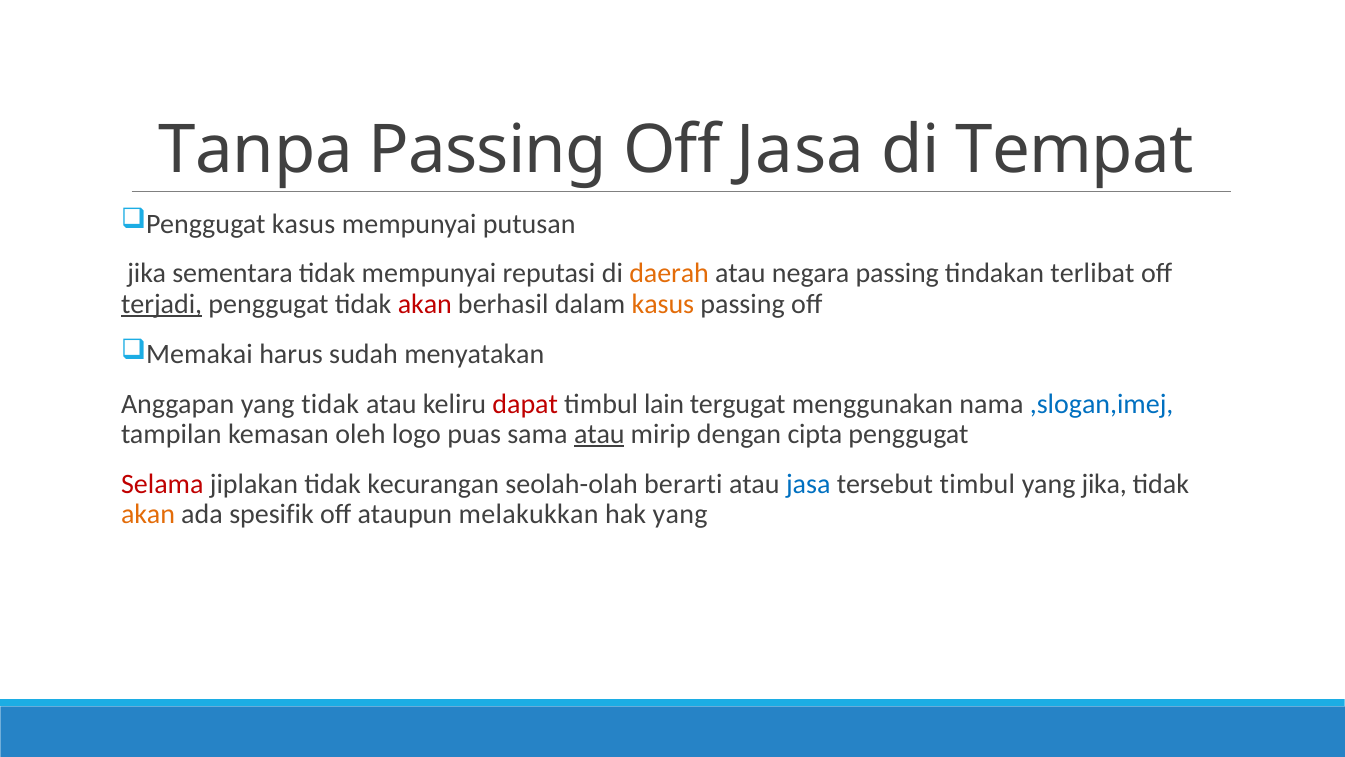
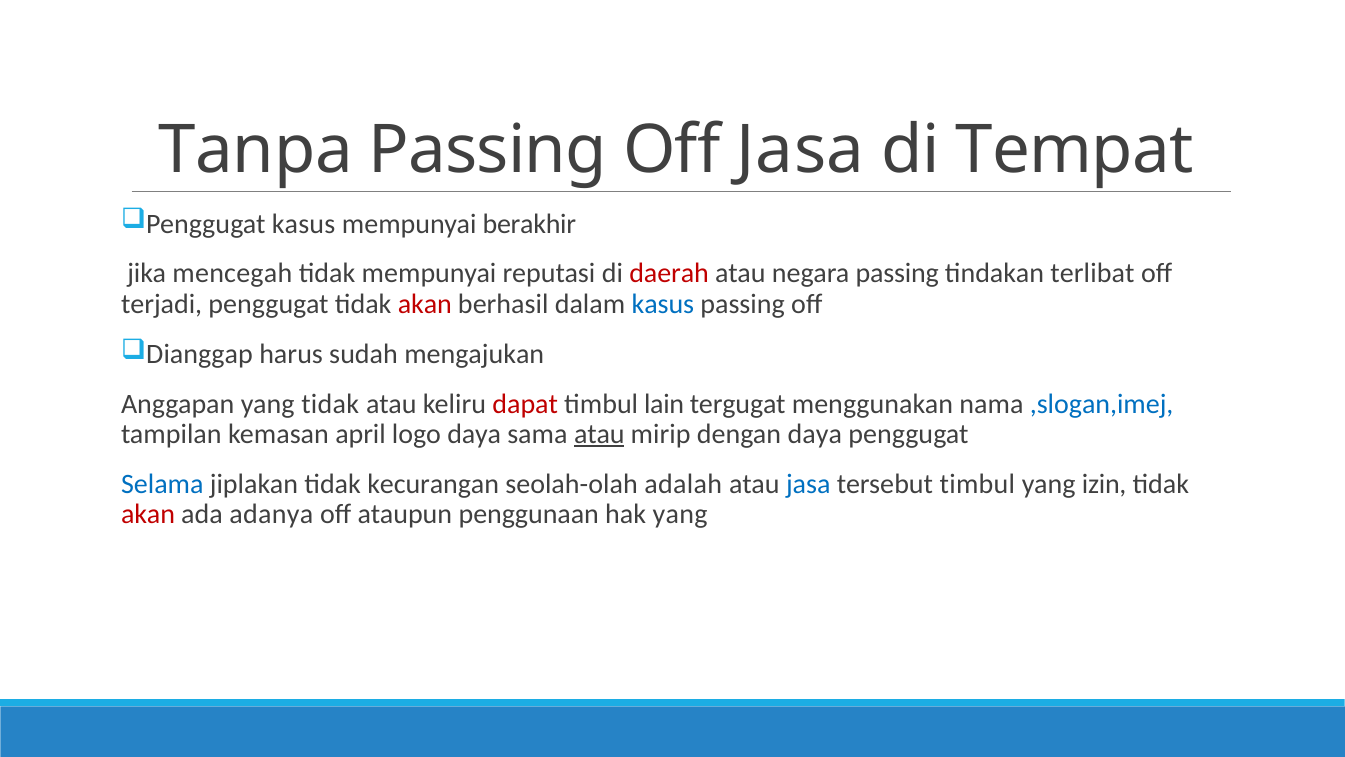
putusan: putusan -> berakhir (529, 224)
sementara: sementara -> mencegah (232, 274)
daerah colour: orange -> red (669, 274)
terjadi underline: present -> none (162, 304)
kasus colour: orange -> blue (663, 304)
Memakai: Memakai -> Dianggap (200, 354)
menyatakan: menyatakan -> mengajukan (474, 354)
oleh: oleh -> april (360, 434)
logo puas: puas -> daya (474, 434)
dengan cipta: cipta -> daya (815, 434)
Selama colour: red -> blue (162, 484)
berarti: berarti -> adalah (683, 484)
yang jika: jika -> izin (1104, 484)
akan colour: orange -> red (148, 514)
spesifik: spesifik -> adanya (271, 514)
melakukkan: melakukkan -> penggunaan (529, 514)
